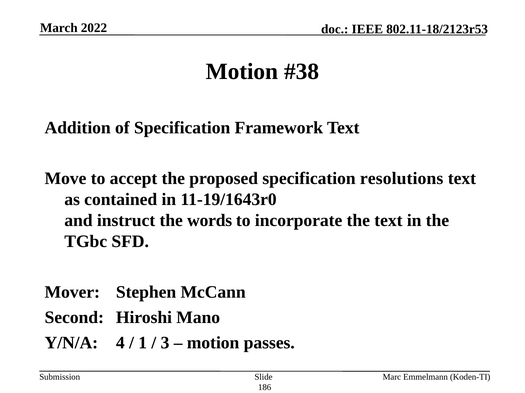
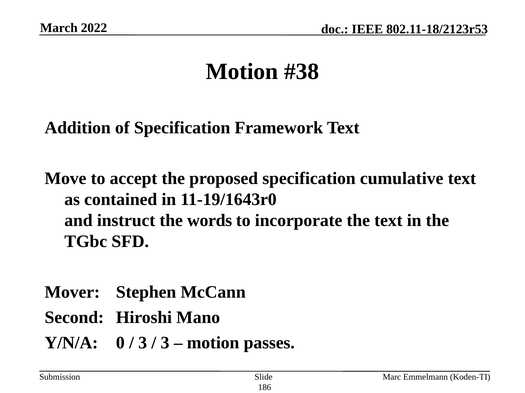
resolutions: resolutions -> cumulative (402, 179)
4: 4 -> 0 (120, 343)
1: 1 -> 3 (143, 343)
